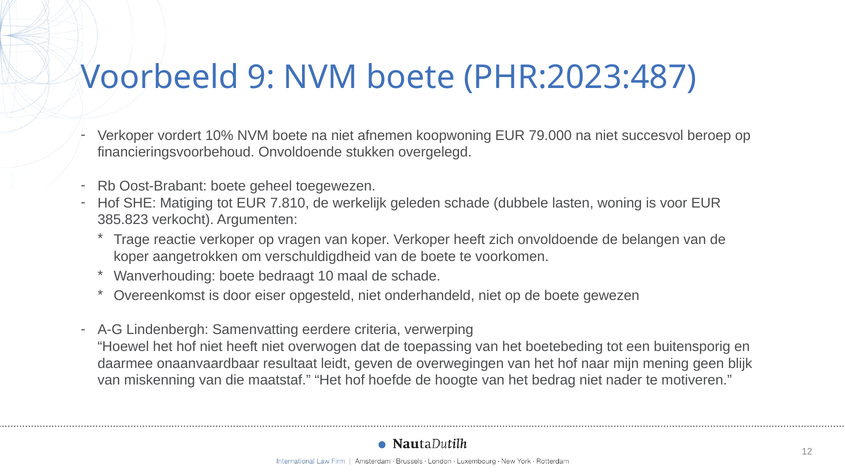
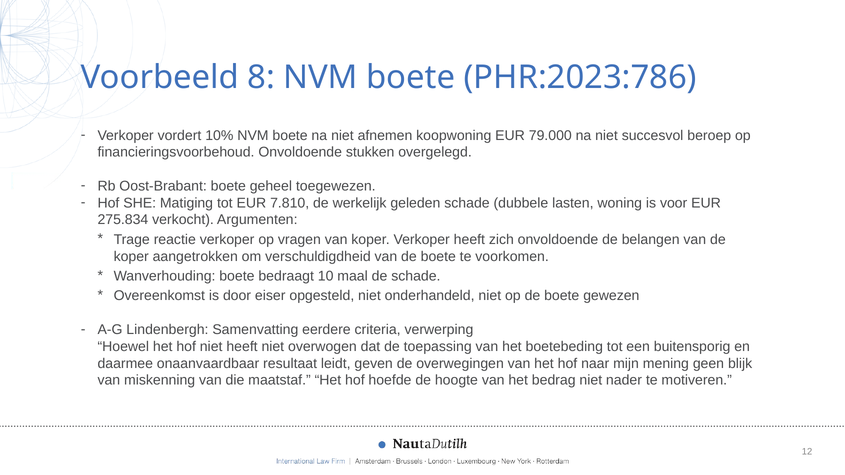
9: 9 -> 8 (261, 78)
PHR:2023:487: PHR:2023:487 -> PHR:2023:786 (580, 78)
385.823: 385.823 -> 275.834 (123, 220)
